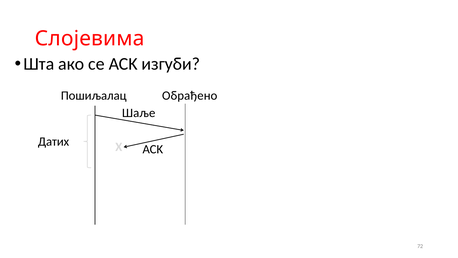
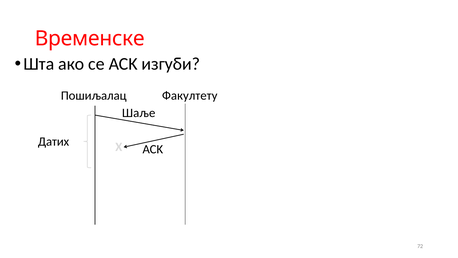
Слојевима: Слојевима -> Временске (90, 38)
Обрађено: Обрађено -> Факултету (190, 96)
